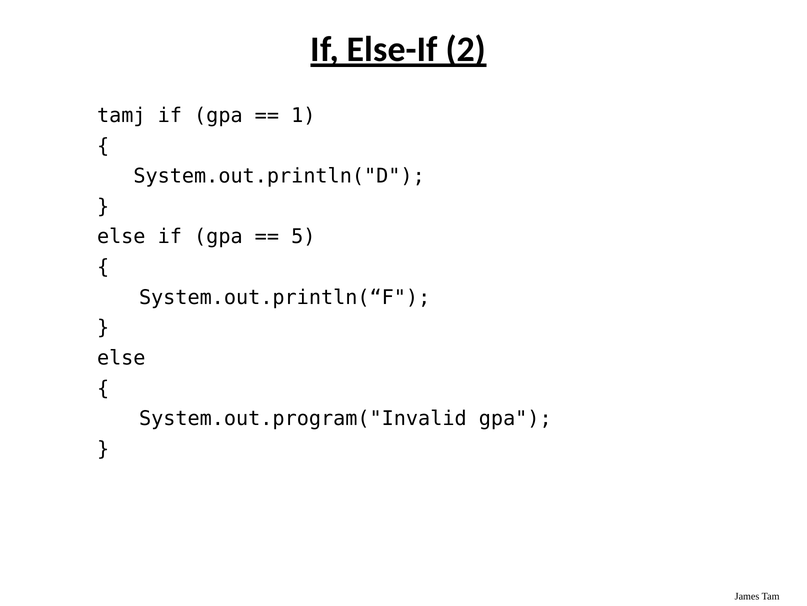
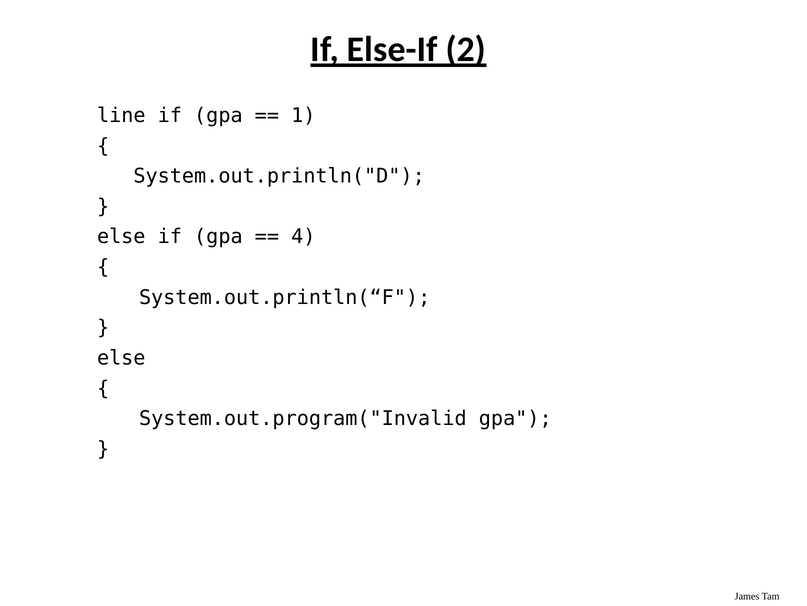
tamj: tamj -> line (121, 115)
5: 5 -> 4 (303, 236)
